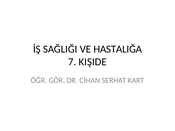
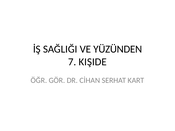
HASTALIĞA: HASTALIĞA -> YÜZÜNDEN (118, 49)
